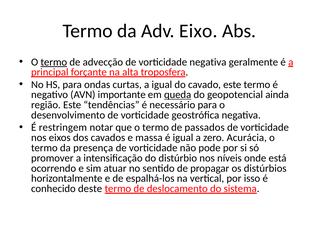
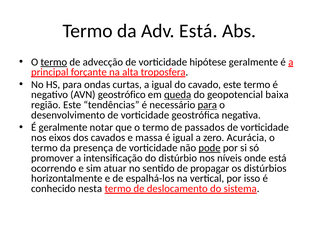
Adv Eixo: Eixo -> Está (198, 31)
vorticidade negativa: negativa -> hipótese (208, 62)
importante: importante -> geostrófico (122, 95)
ainda: ainda -> baixa (277, 95)
para underline: none -> present (207, 105)
É restringem: restringem -> geralmente (63, 128)
pode underline: none -> present (210, 148)
deste: deste -> nesta (90, 189)
